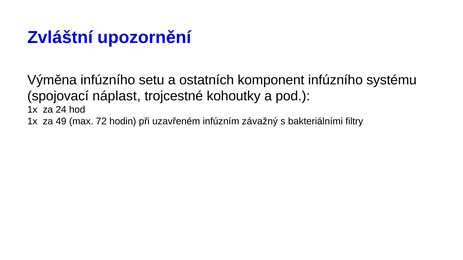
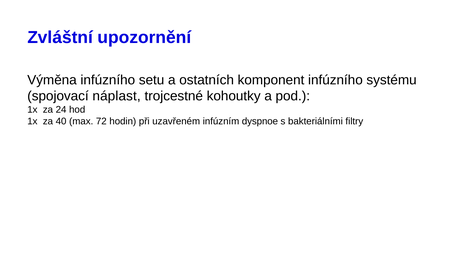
49: 49 -> 40 (61, 122)
závažný: závažný -> dyspnoe (260, 122)
